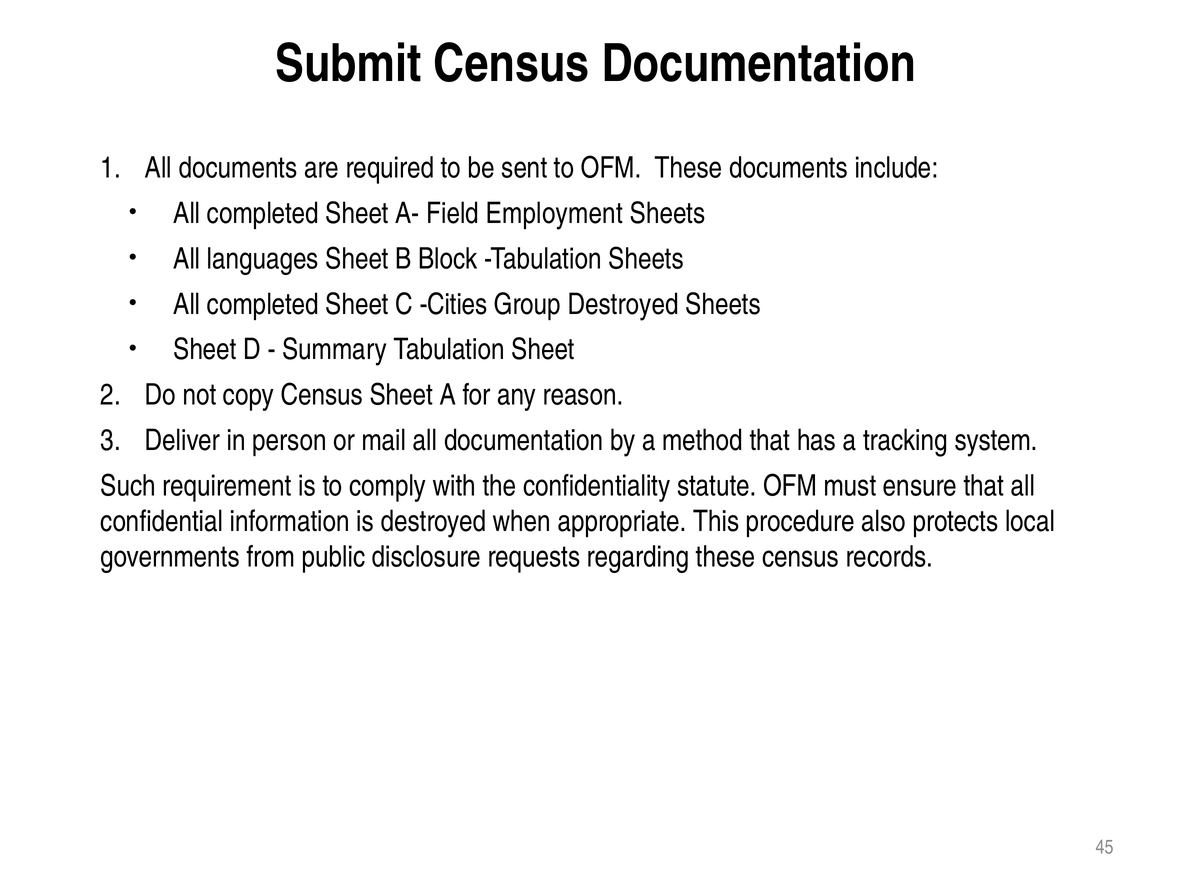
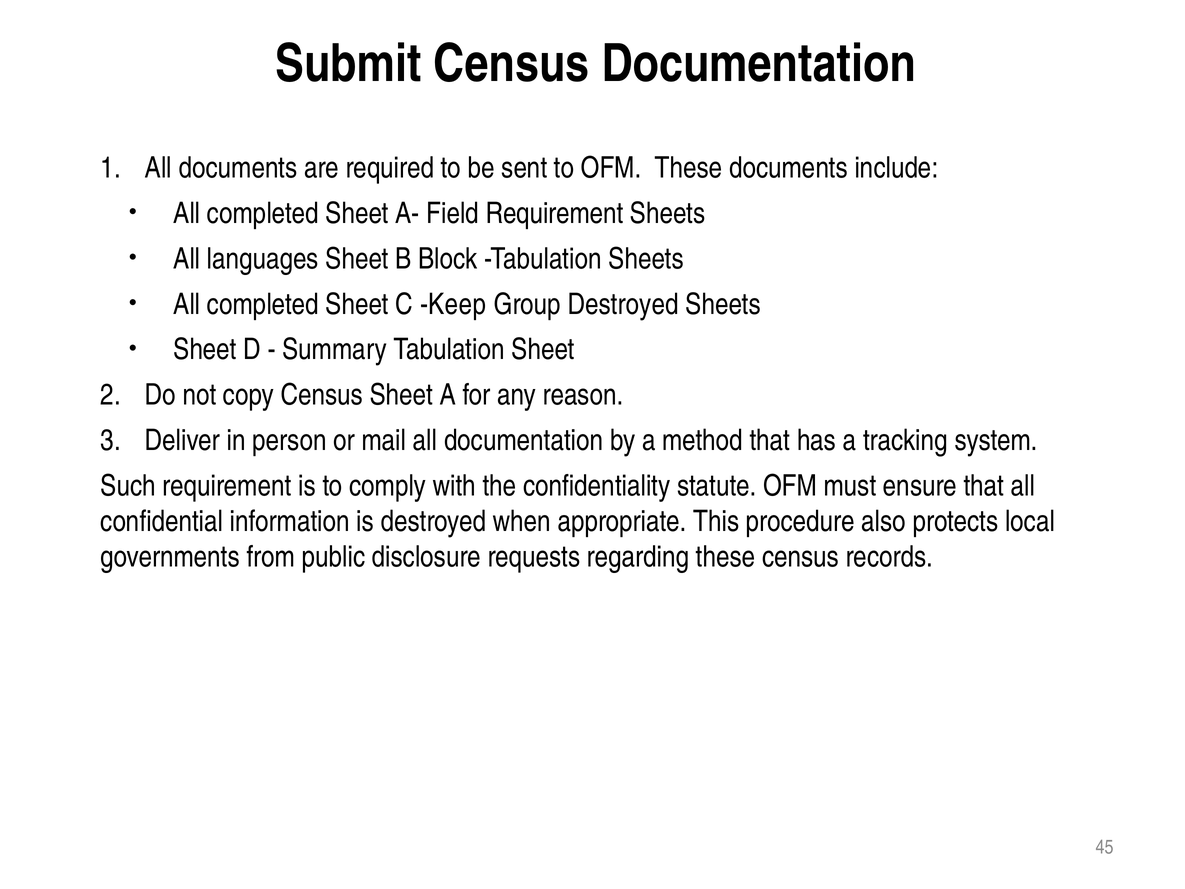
Field Employment: Employment -> Requirement (554, 213)
Cities: Cities -> Keep (453, 304)
